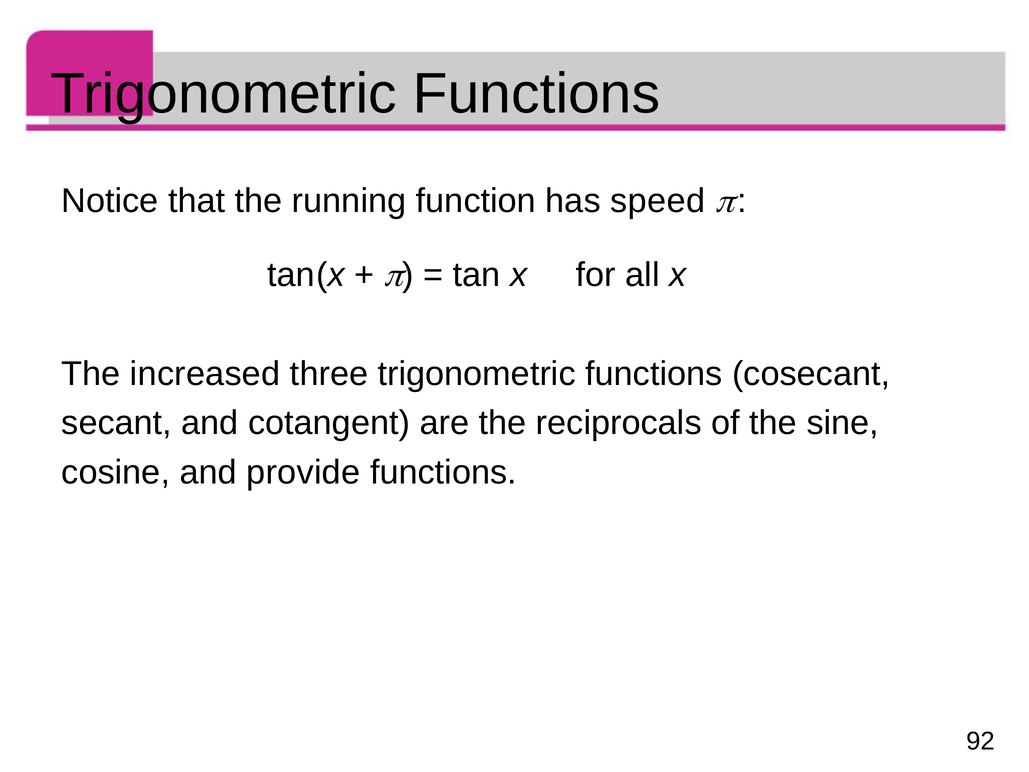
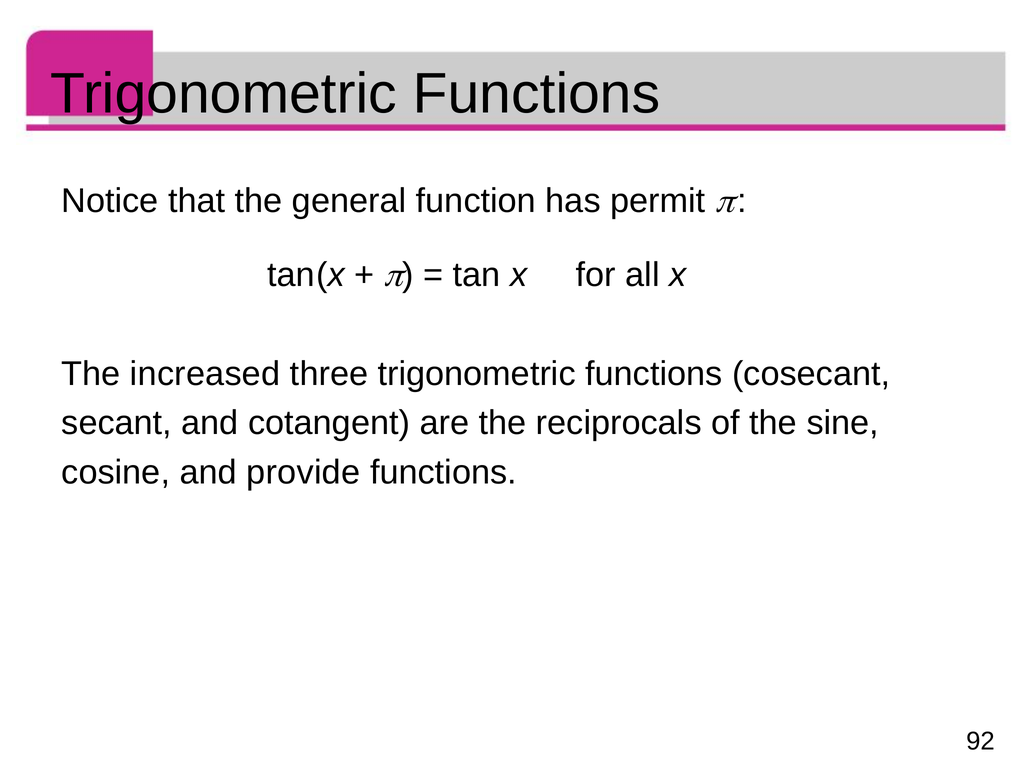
running: running -> general (349, 201)
speed: speed -> permit (658, 201)
